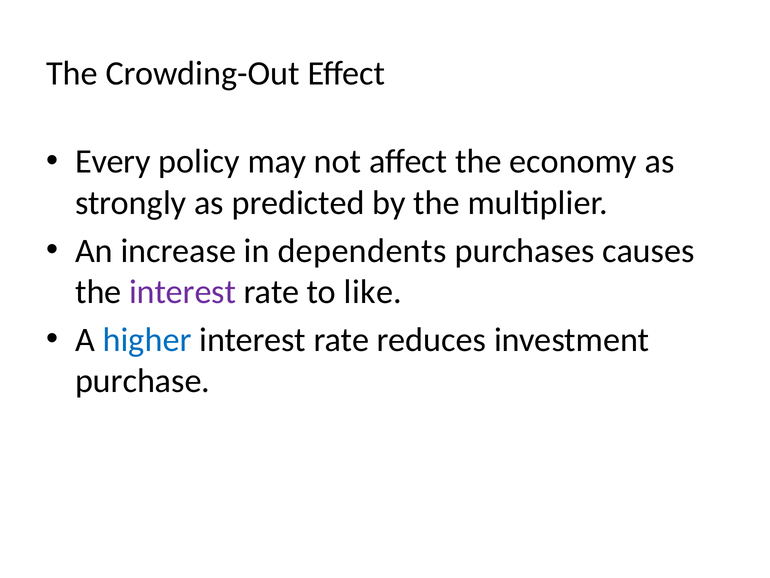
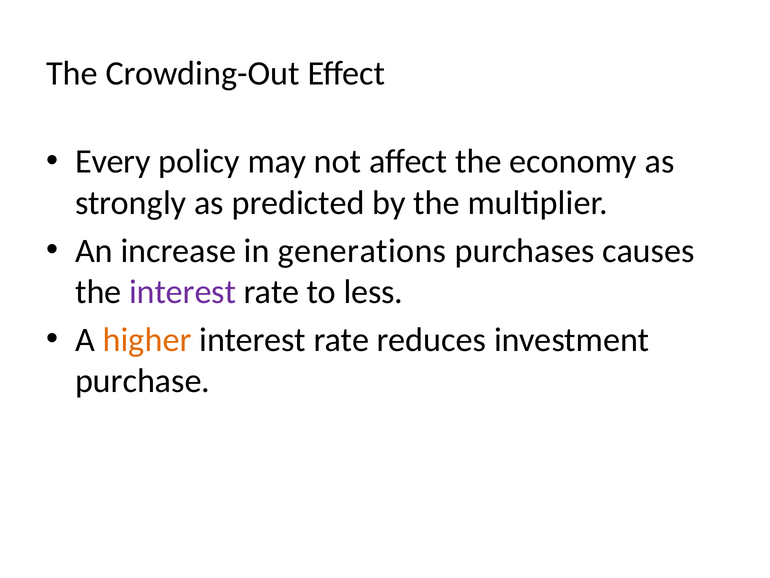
dependents: dependents -> generations (362, 251)
like: like -> less (373, 292)
higher colour: blue -> orange (147, 340)
